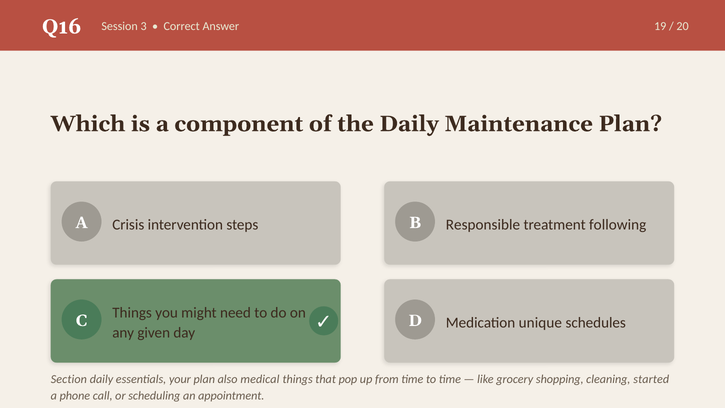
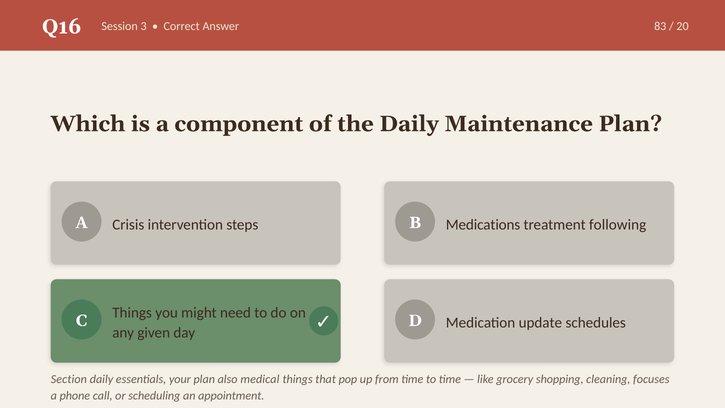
19: 19 -> 83 (660, 26)
Responsible: Responsible -> Medications (483, 225)
unique: unique -> update (540, 323)
started: started -> focuses (651, 379)
